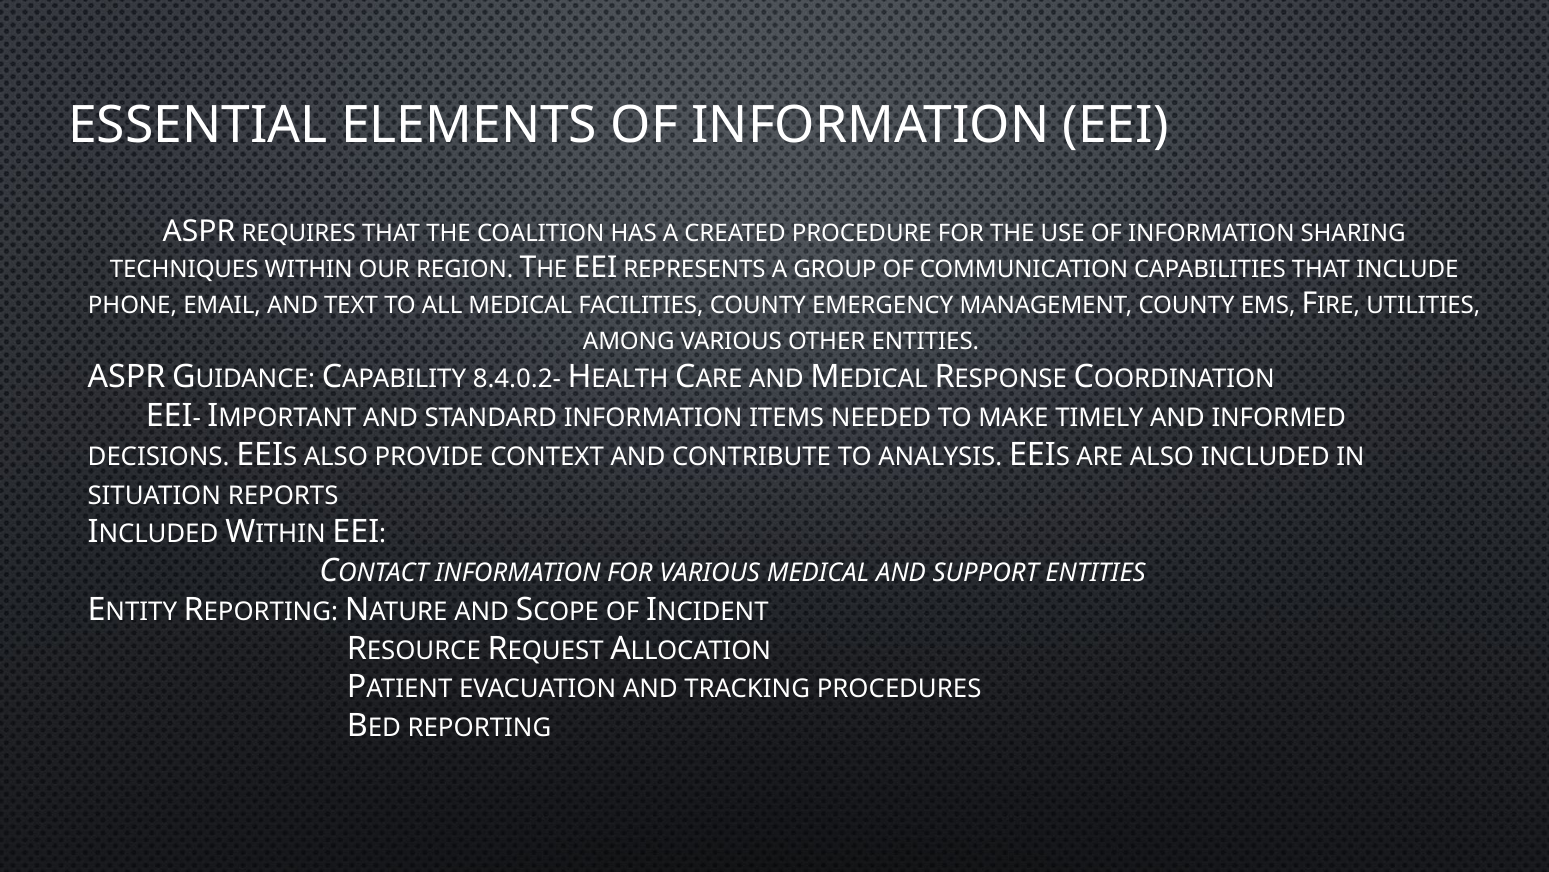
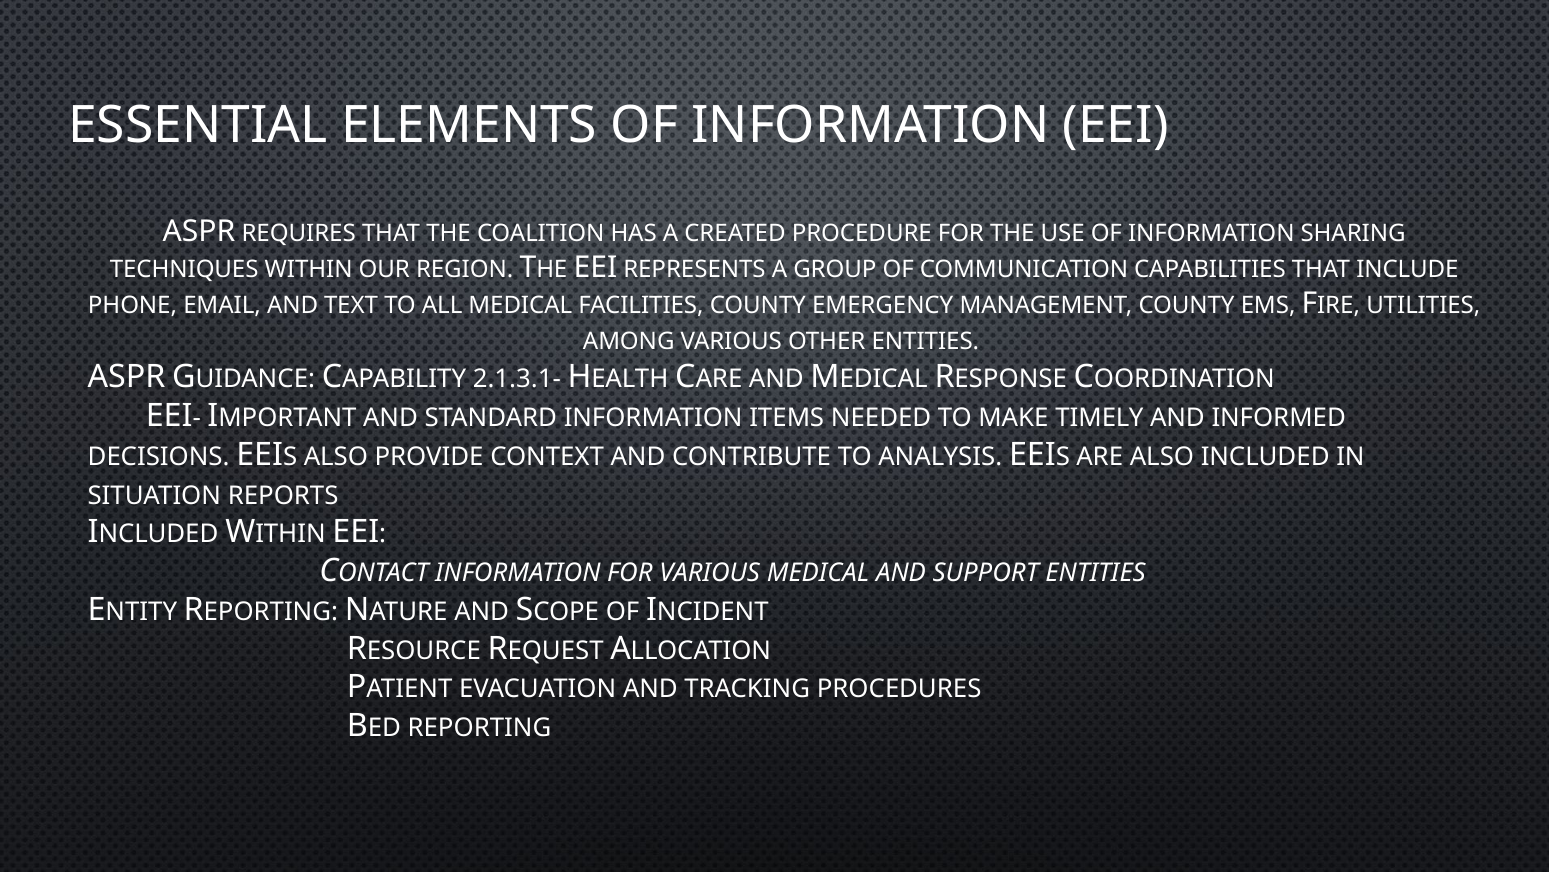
8.4.0.2-: 8.4.0.2- -> 2.1.3.1- (517, 379)
